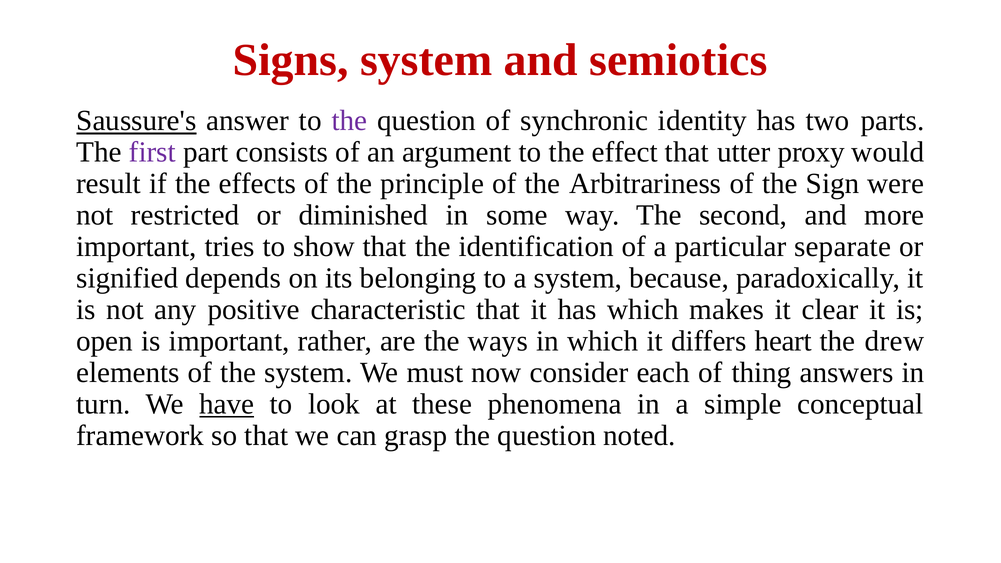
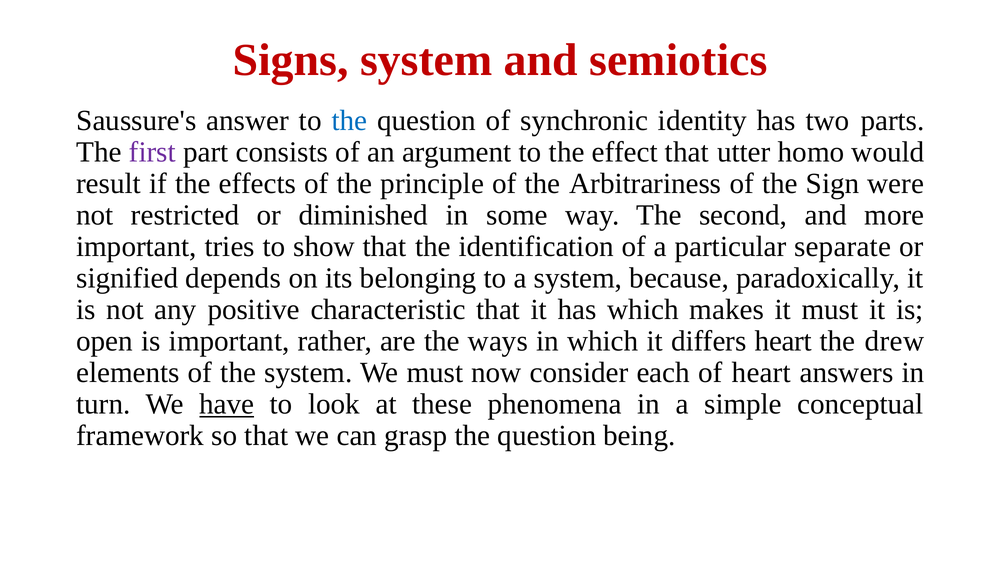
Saussure's underline: present -> none (136, 121)
the colour: purple -> blue (349, 121)
proxy: proxy -> homo (811, 152)
it clear: clear -> must (830, 310)
of thing: thing -> heart (761, 373)
noted: noted -> being (639, 436)
